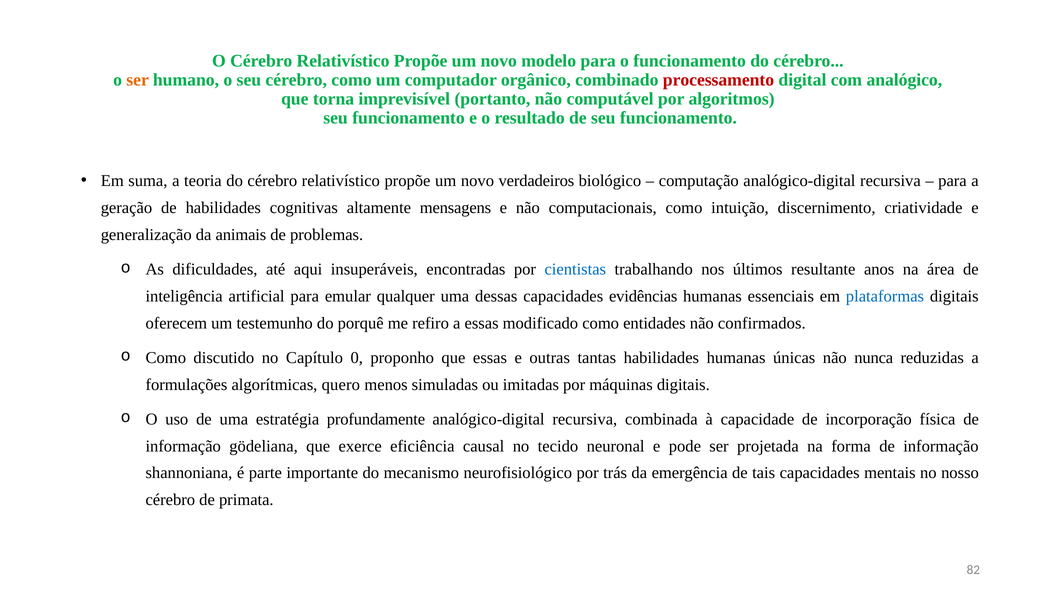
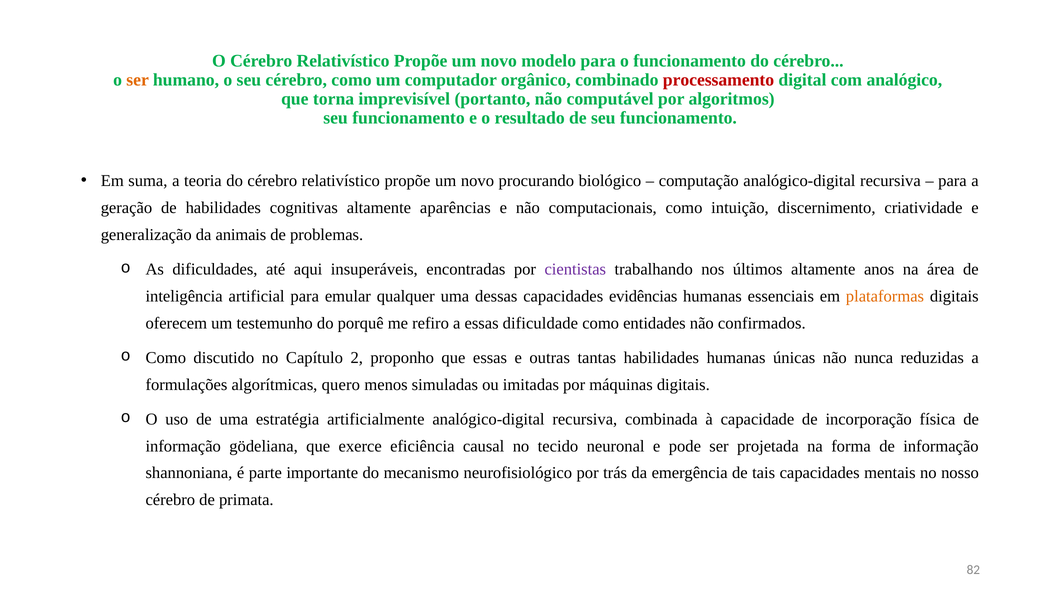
verdadeiros: verdadeiros -> procurando (536, 181)
mensagens: mensagens -> aparências (455, 208)
cientistas colour: blue -> purple (575, 269)
últimos resultante: resultante -> altamente (823, 269)
plataformas colour: blue -> orange (885, 296)
modificado: modificado -> dificuldade (540, 323)
0: 0 -> 2 (357, 358)
profundamente: profundamente -> artificialmente (376, 419)
